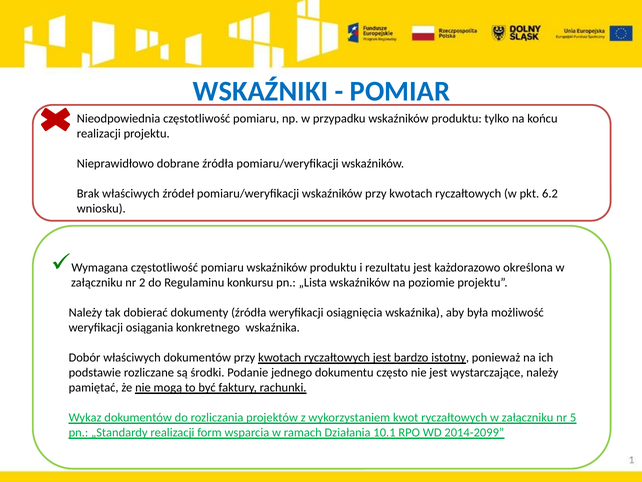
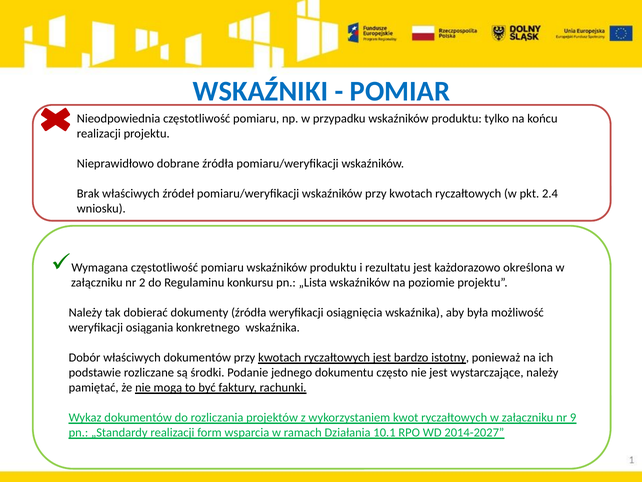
6.2: 6.2 -> 2.4 (550, 193)
5: 5 -> 9 (573, 417)
2014-2099: 2014-2099 -> 2014-2027 (474, 432)
